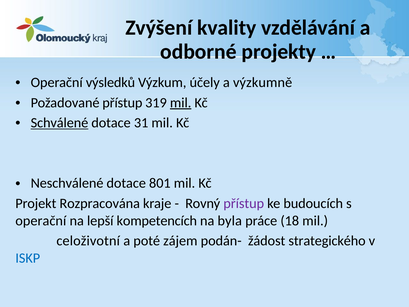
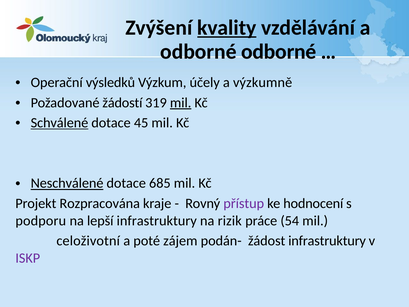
kvality underline: none -> present (227, 28)
odborné projekty: projekty -> odborné (279, 52)
Požadované přístup: přístup -> žádostí (122, 103)
31: 31 -> 45 (141, 123)
Neschválené underline: none -> present (67, 183)
801: 801 -> 685 (160, 183)
budoucích: budoucích -> hodnocení (313, 203)
operační: operační -> podporu (41, 221)
lepší kompetencích: kompetencích -> infrastruktury (157, 221)
byla: byla -> rizik (230, 221)
18: 18 -> 54 (290, 221)
žádost strategického: strategického -> infrastruktury (327, 241)
ISKP colour: blue -> purple (28, 258)
